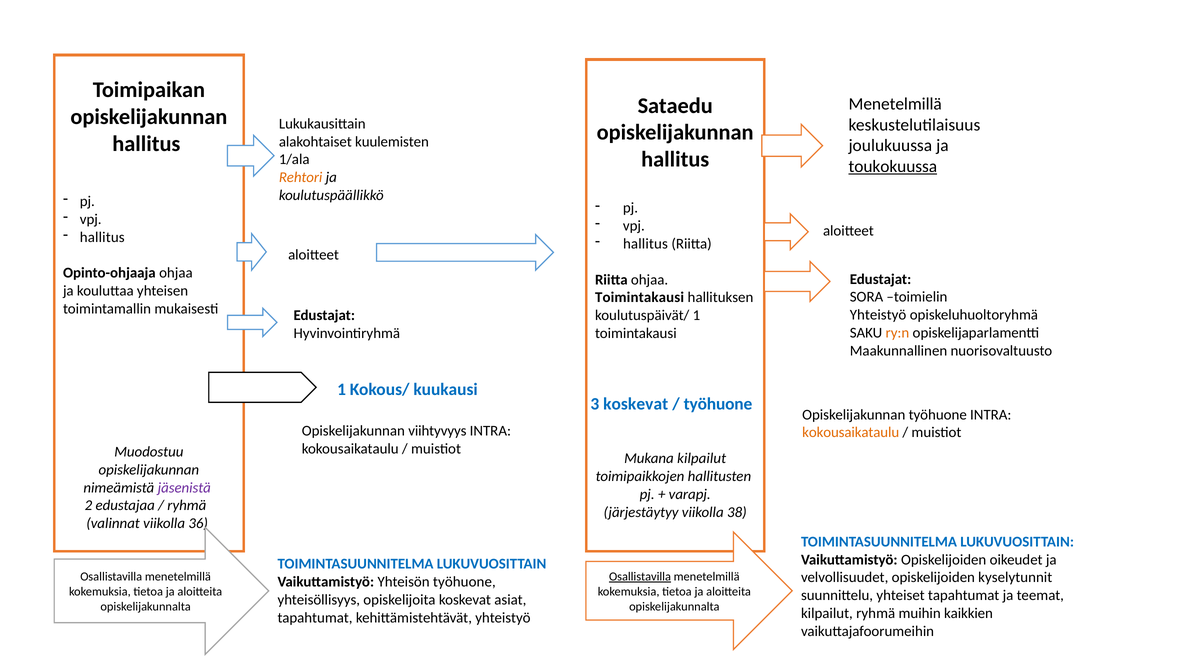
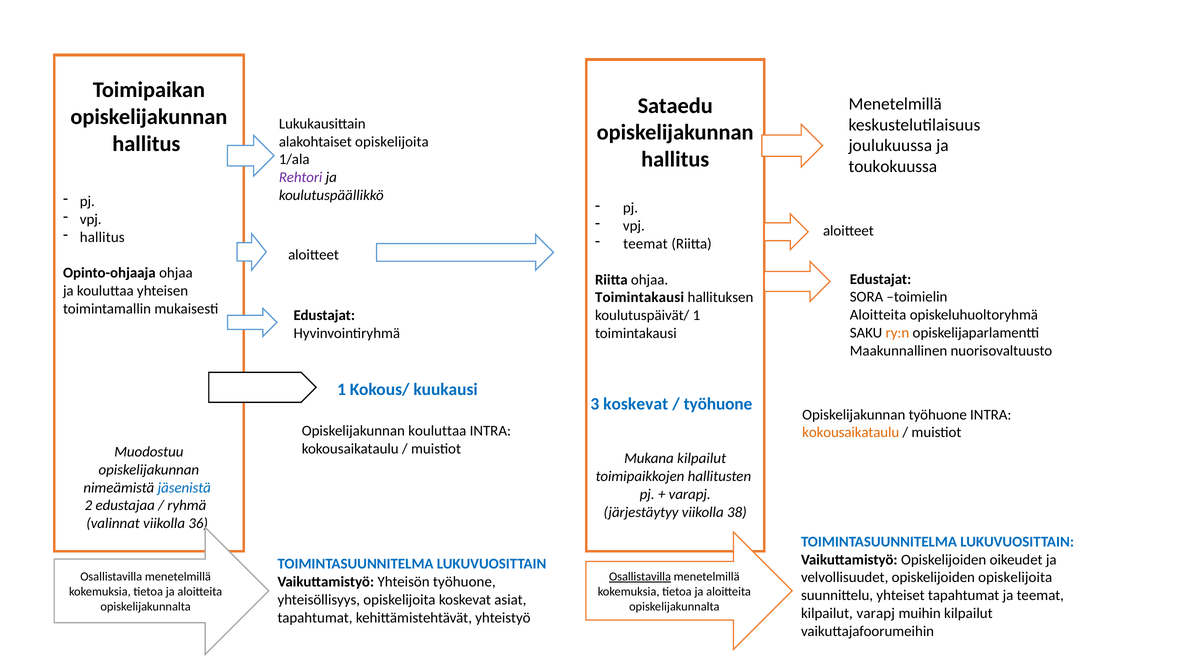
alakohtaiset kuulemisten: kuulemisten -> opiskelijoita (392, 142)
toukokuussa underline: present -> none (893, 167)
Rehtori colour: orange -> purple (301, 177)
hallitus: hallitus -> teemat (645, 244)
Yhteistyö: Yhteistyö -> Aloitteita (878, 315)
Opiskelijakunnan viihtyvyys: viihtyvyys -> kouluttaa (437, 431)
jäsenistä colour: purple -> blue (184, 488)
opiskelijoiden kyselytunnit: kyselytunnit -> opiskelijoita (1015, 578)
kilpailut ryhmä: ryhmä -> varapj (876, 613)
muihin kaikkien: kaikkien -> kilpailut (968, 613)
